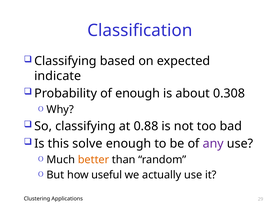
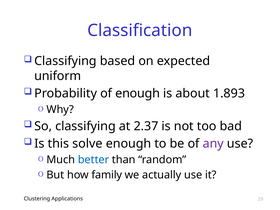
indicate: indicate -> uniform (58, 76)
0.308: 0.308 -> 1.893 (229, 93)
0.88: 0.88 -> 2.37 (146, 126)
better colour: orange -> blue (94, 160)
useful: useful -> family (107, 175)
